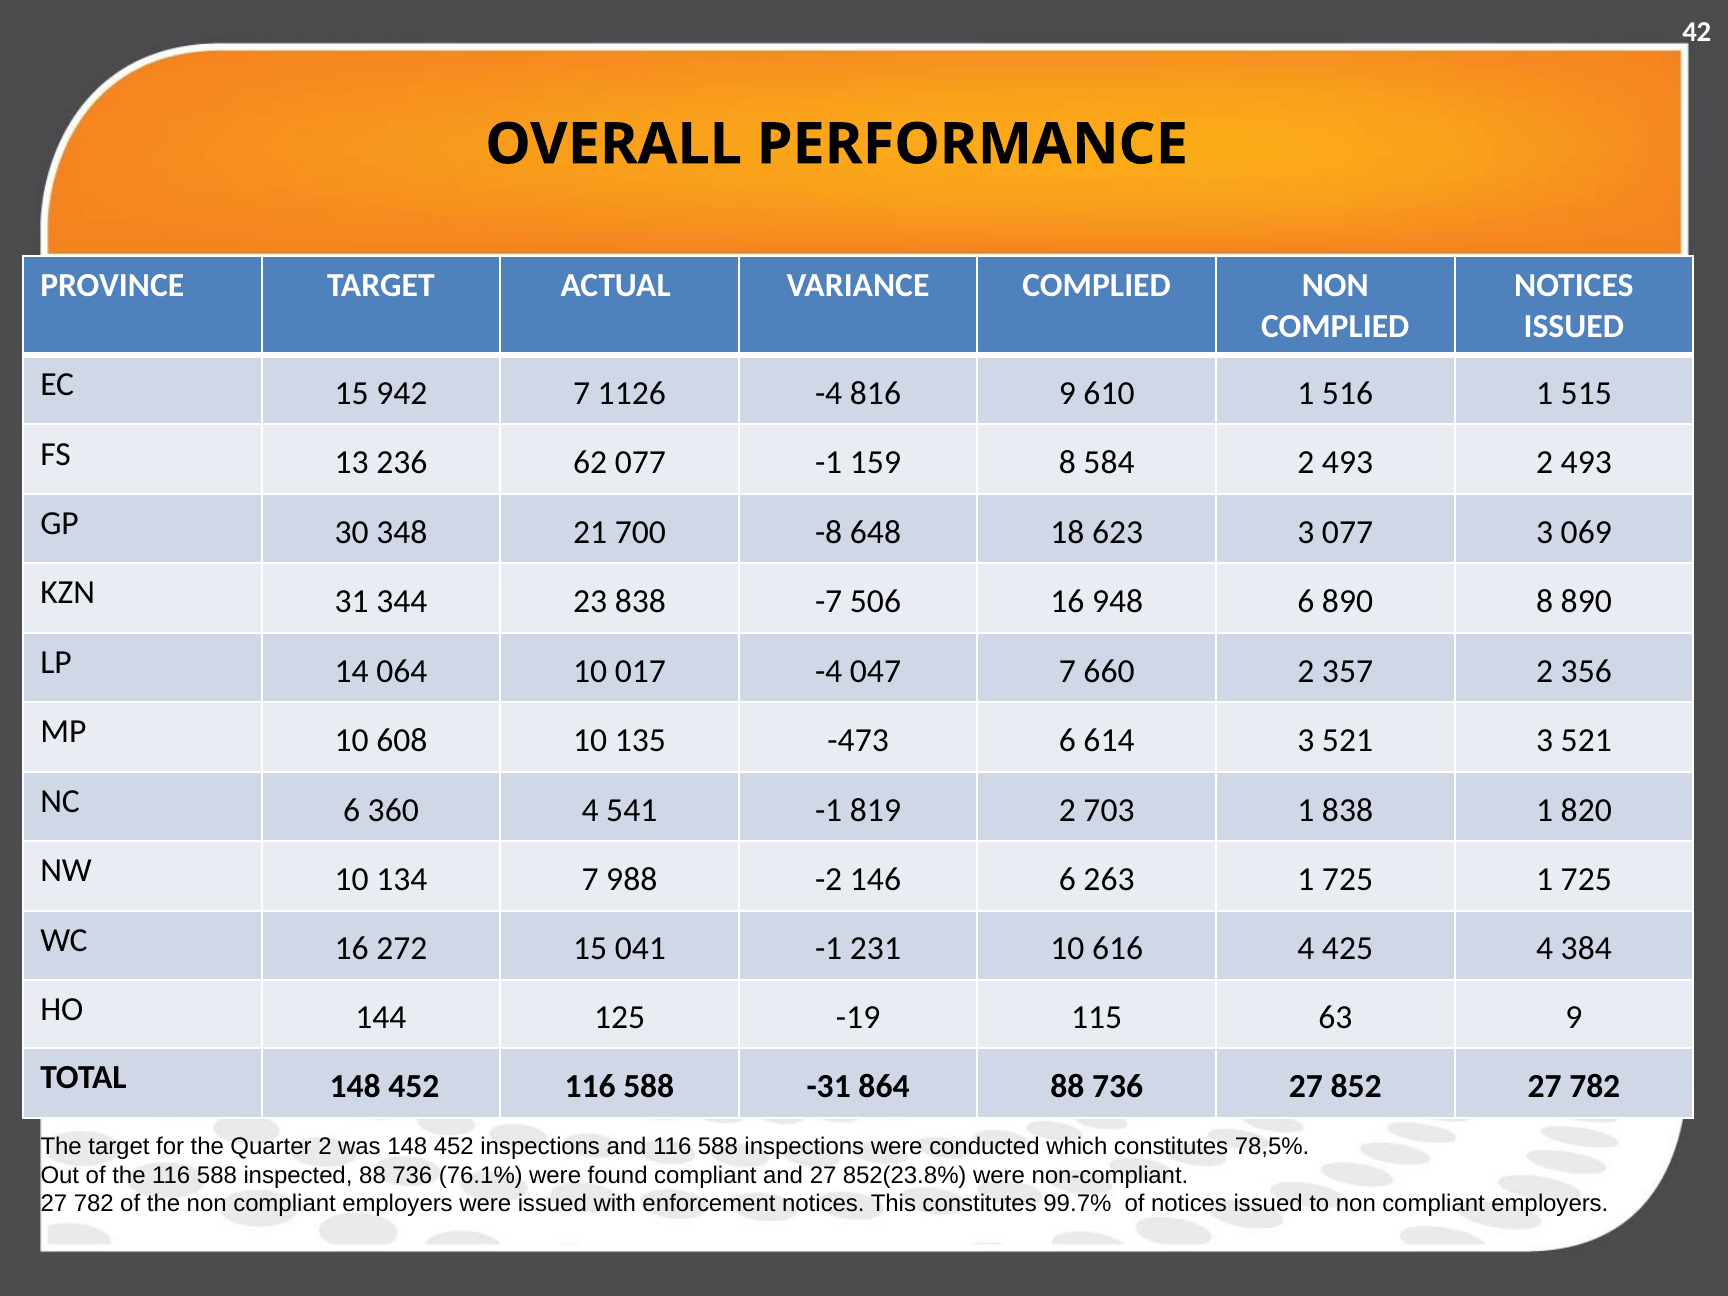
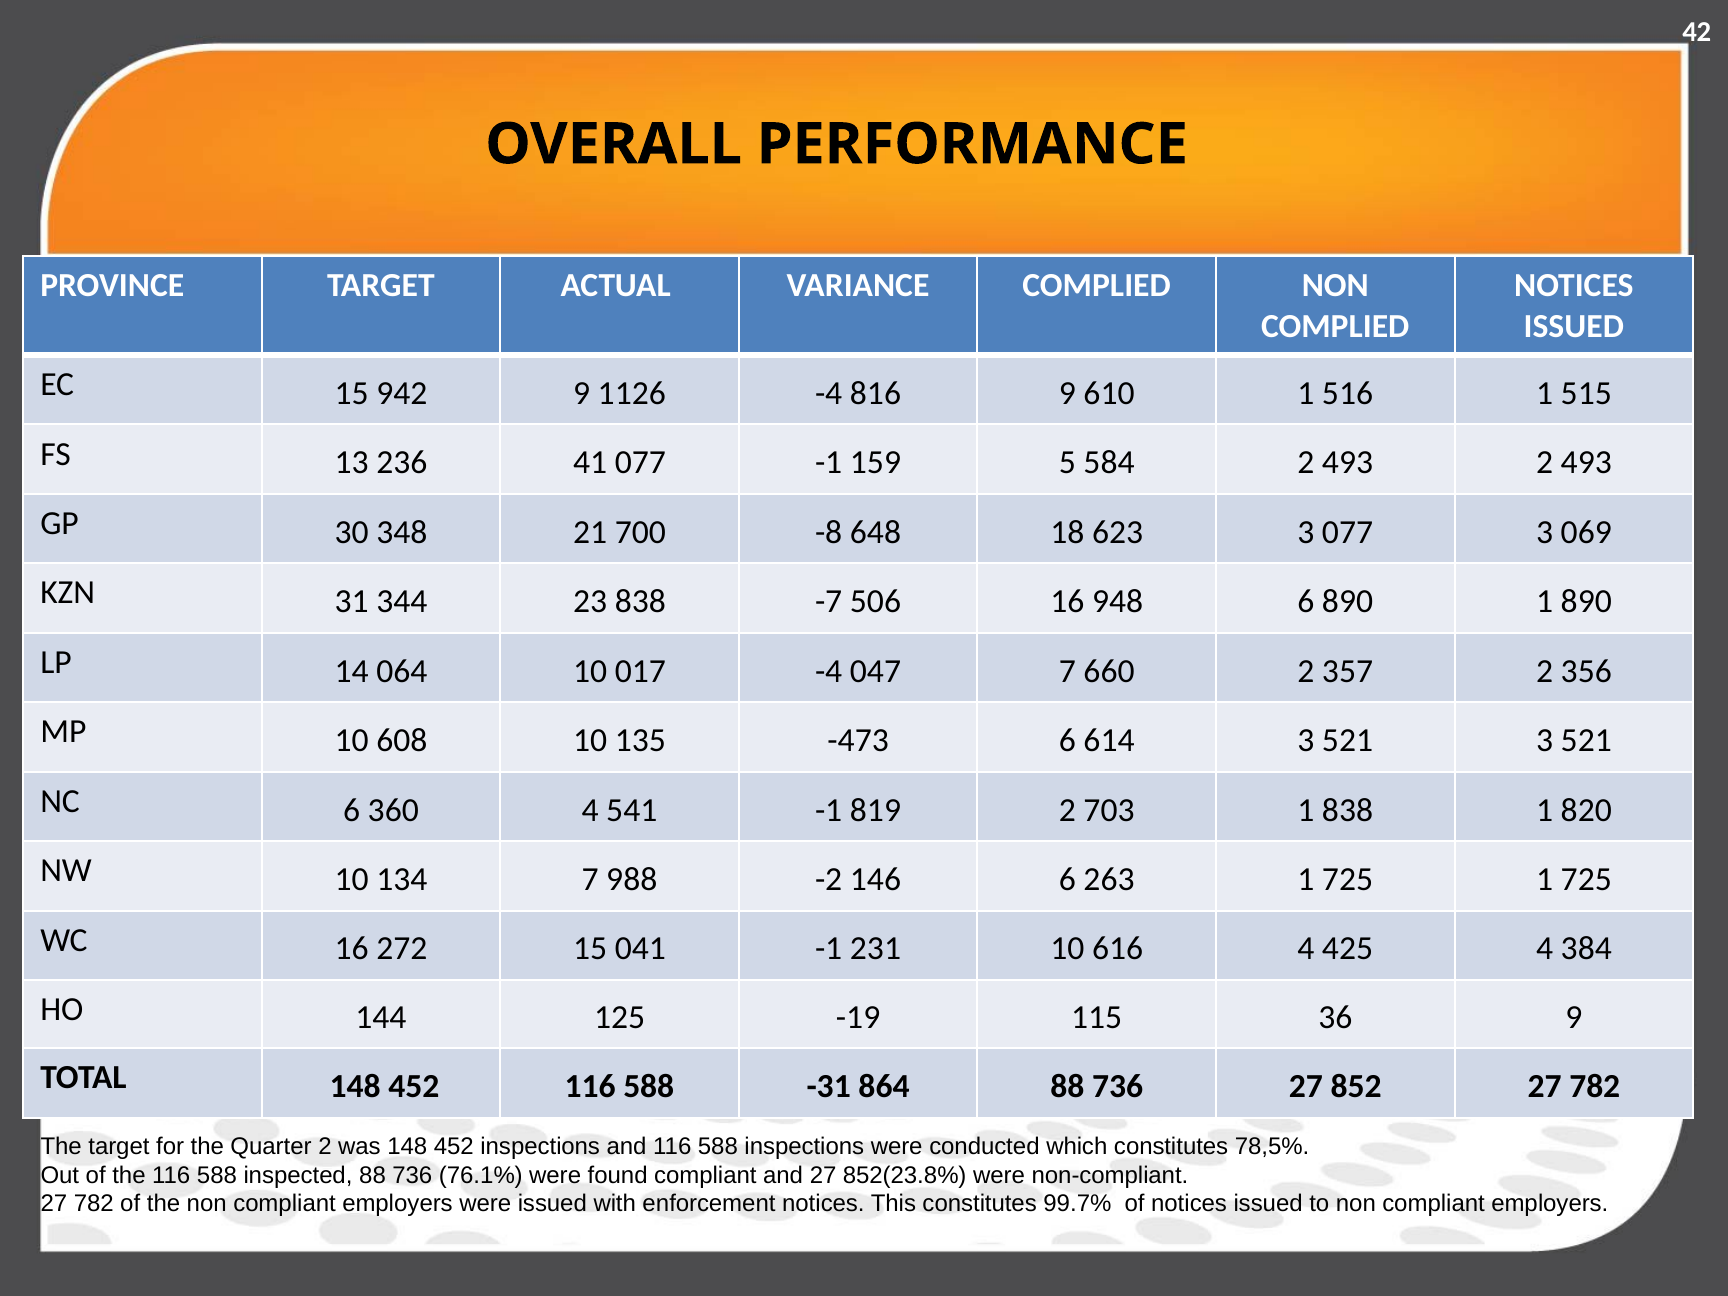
942 7: 7 -> 9 (582, 393)
62: 62 -> 41 (590, 463)
159 8: 8 -> 5 (1067, 463)
890 8: 8 -> 1 (1545, 602)
63: 63 -> 36 (1335, 1018)
